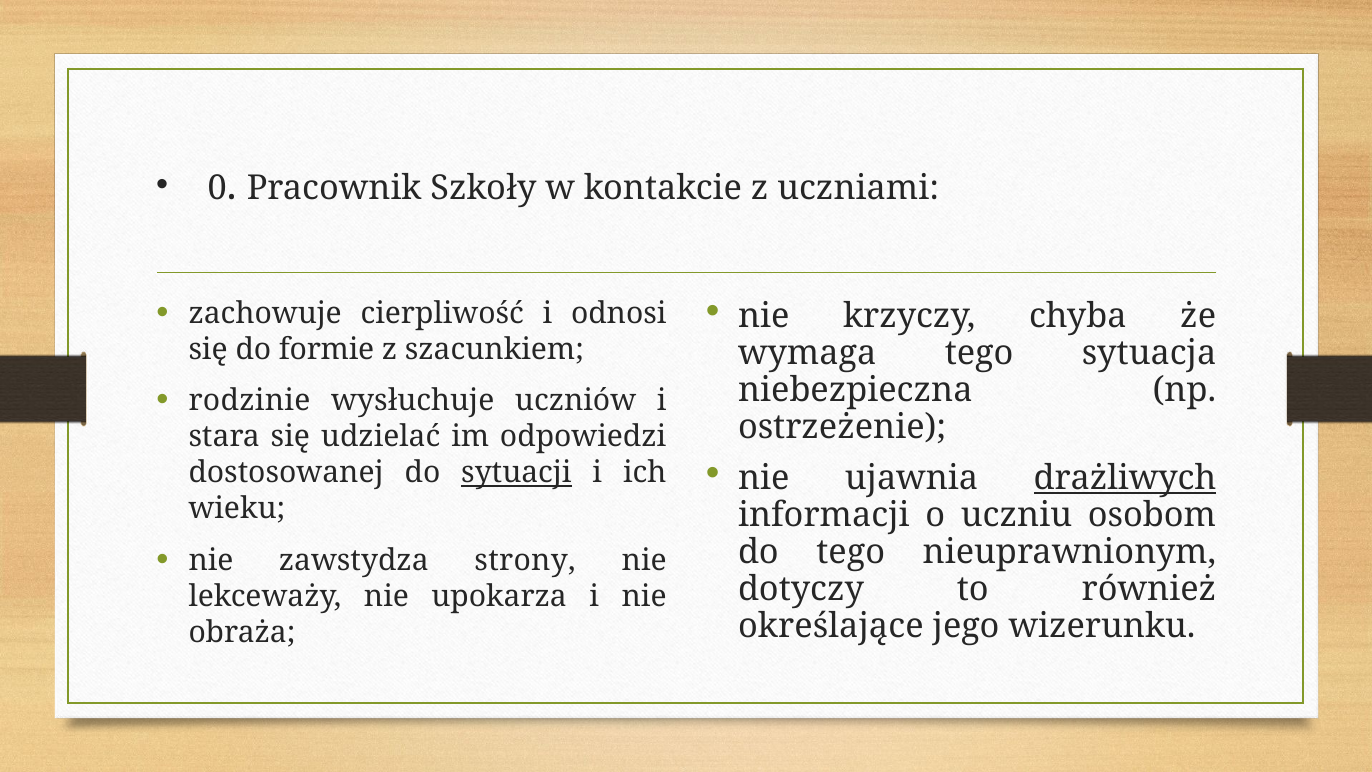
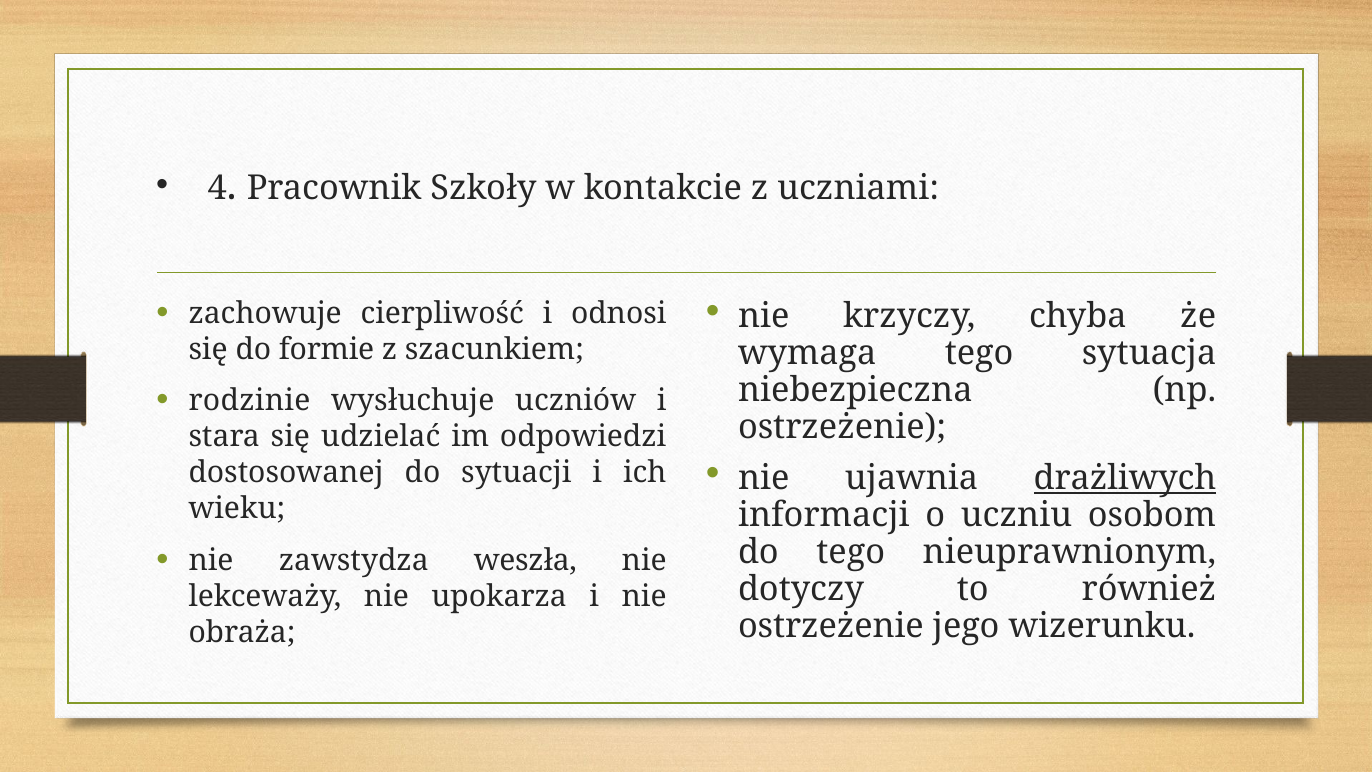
0: 0 -> 4 (217, 189)
sytuacji underline: present -> none (516, 473)
strony: strony -> weszła (525, 560)
określające: określające -> ostrzeżenie (831, 626)
